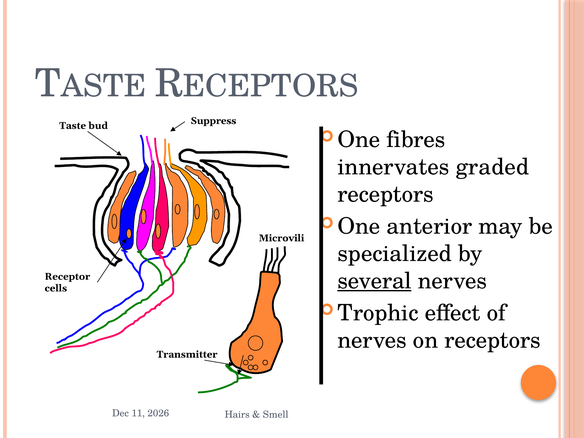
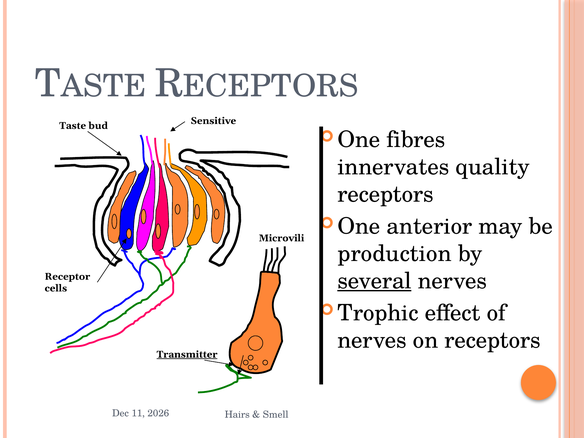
Suppress: Suppress -> Sensitive (213, 121)
graded: graded -> quality (493, 167)
specialized: specialized -> production (395, 254)
Transmitter underline: none -> present (187, 354)
